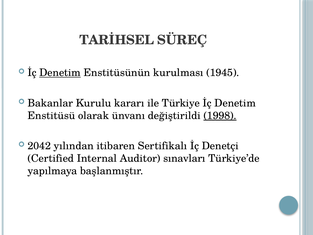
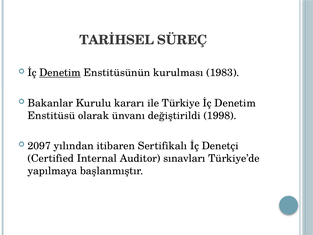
1945: 1945 -> 1983 (223, 73)
1998 underline: present -> none (220, 116)
2042: 2042 -> 2097 (39, 146)
